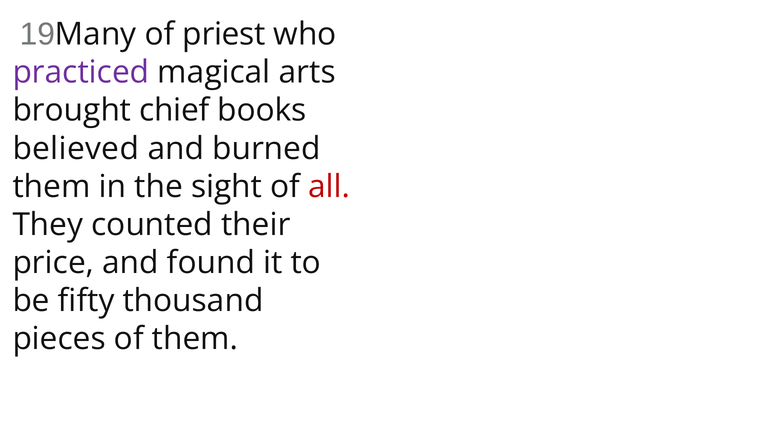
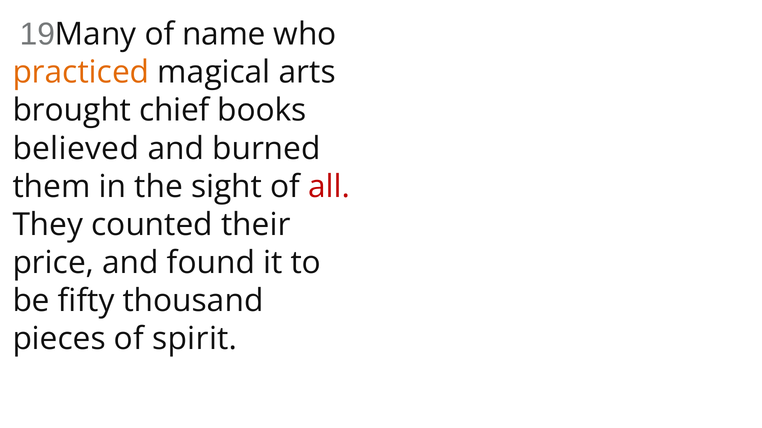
priest: priest -> name (224, 34)
practiced colour: purple -> orange (81, 73)
of them: them -> spirit (195, 339)
